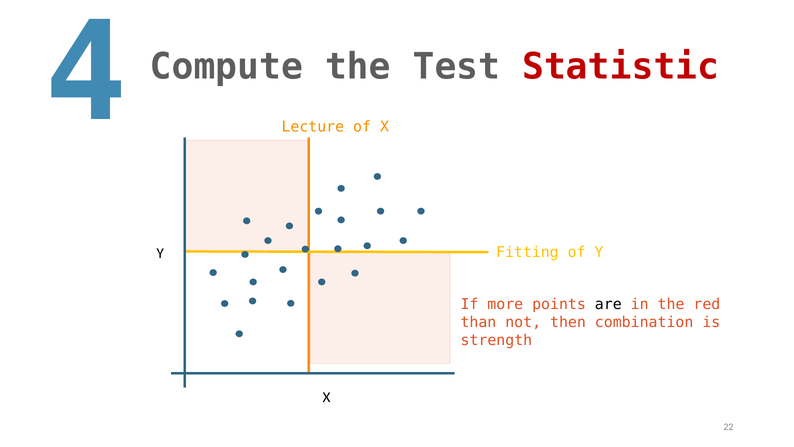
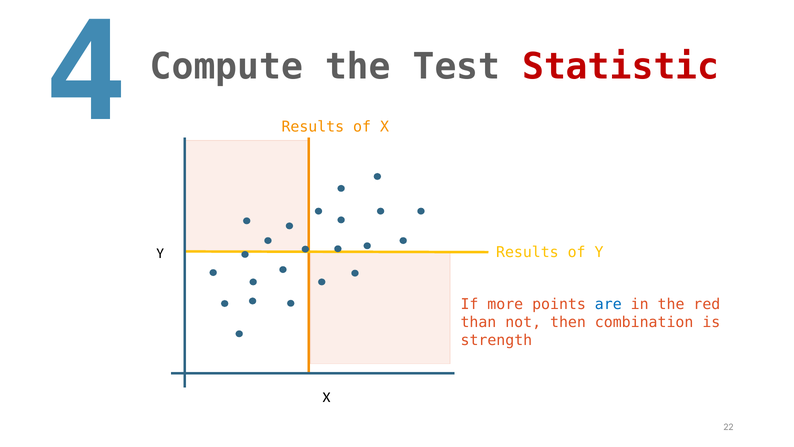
Lecture: Lecture -> Results (313, 127)
Fitting: Fitting -> Results (527, 252)
are colour: black -> blue (608, 304)
